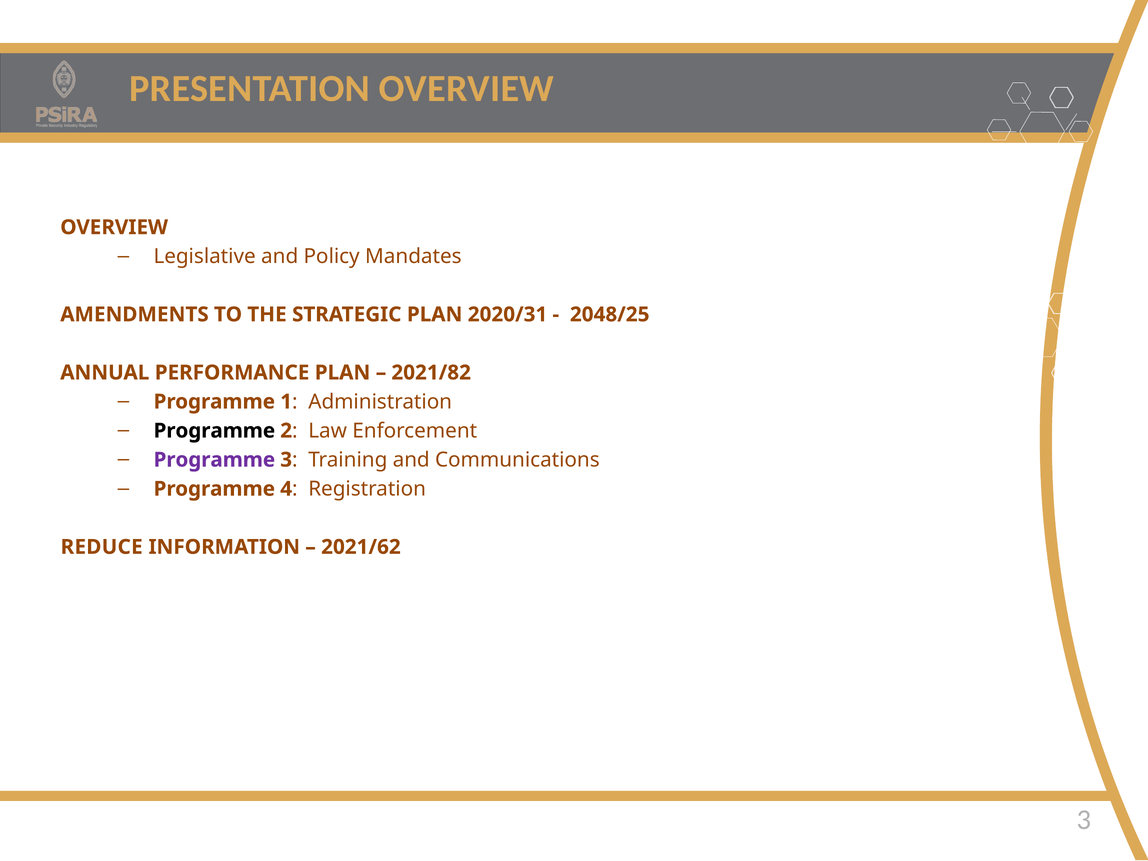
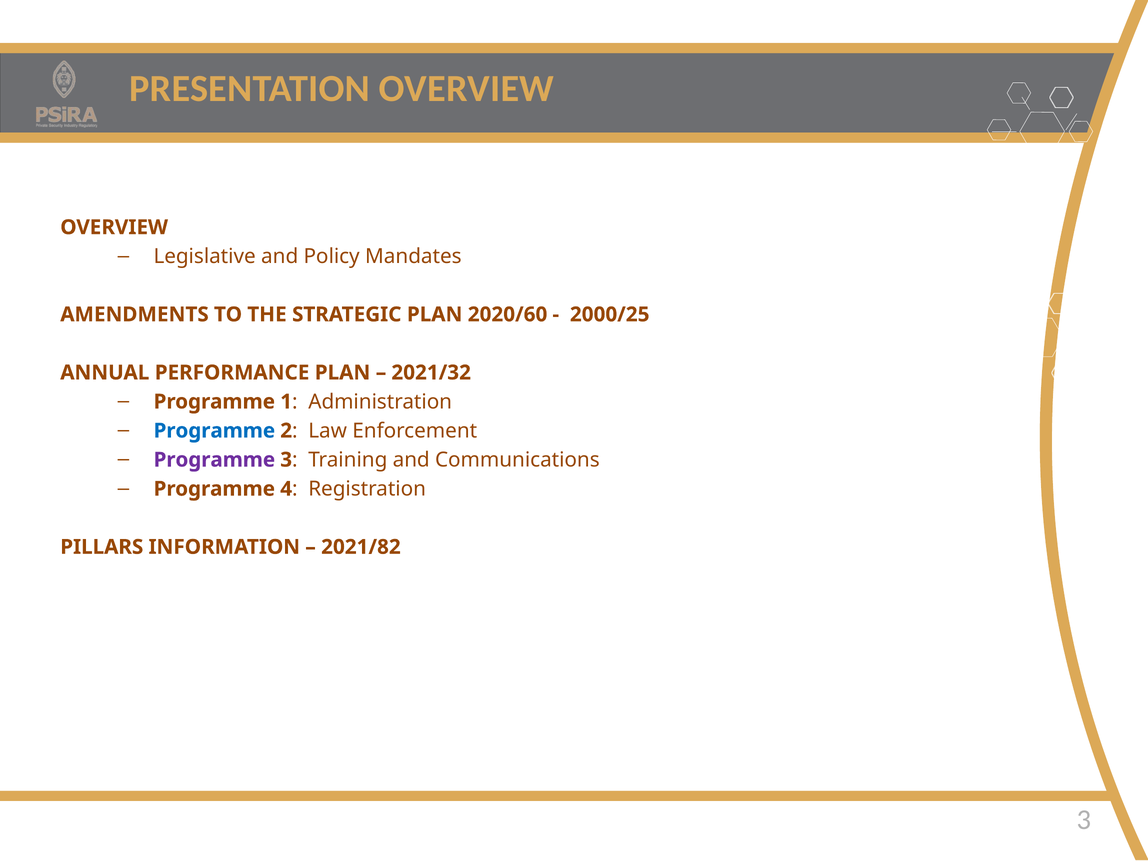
2020/31: 2020/31 -> 2020/60 (508, 315)
2048/25: 2048/25 -> 2000/25 (610, 315)
2021/82: 2021/82 -> 2021/32 (431, 373)
Programme colour: black -> blue (214, 431)
REDUCE: REDUCE -> PILLARS (102, 547)
2021/62: 2021/62 -> 2021/82 (361, 547)
